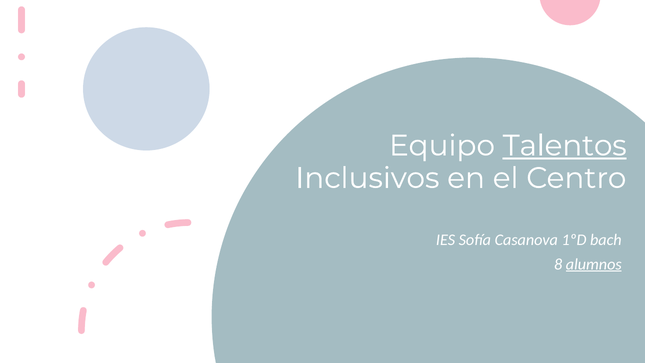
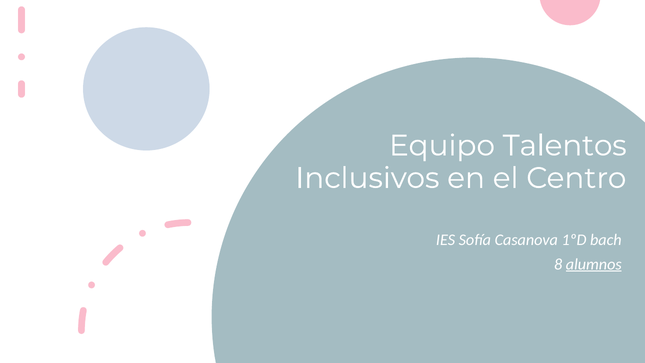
Talentos underline: present -> none (565, 146)
